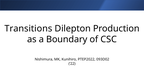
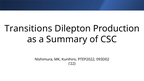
Boundary: Boundary -> Summary (67, 39)
